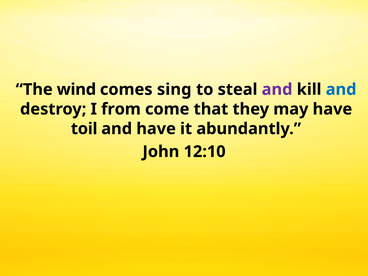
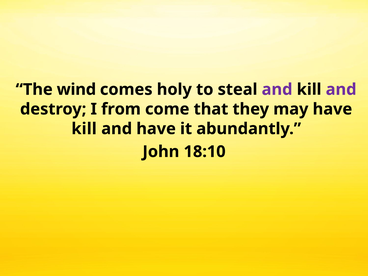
sing: sing -> holy (174, 89)
and colour: blue -> purple (341, 89)
toil: toil -> kill (84, 129)
12:10: 12:10 -> 18:10 (205, 152)
